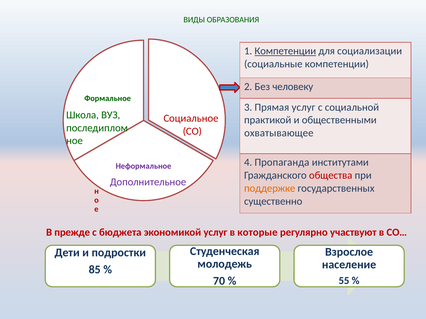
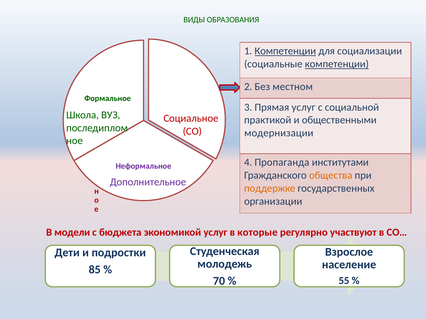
компетенции underline: none -> present (337, 64)
человеку: человеку -> местном (293, 87)
охватывающее: охватывающее -> модернизации (279, 133)
общества colour: red -> orange (331, 176)
существенно: существенно -> организации (273, 202)
прежде: прежде -> модели (72, 233)
